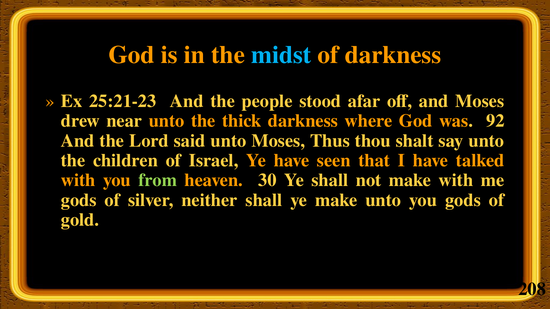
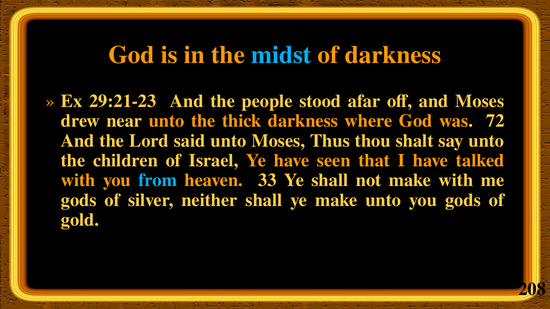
25:21-23: 25:21-23 -> 29:21-23 (123, 101)
92: 92 -> 72 (495, 121)
from colour: light green -> light blue (158, 180)
30: 30 -> 33 (267, 180)
